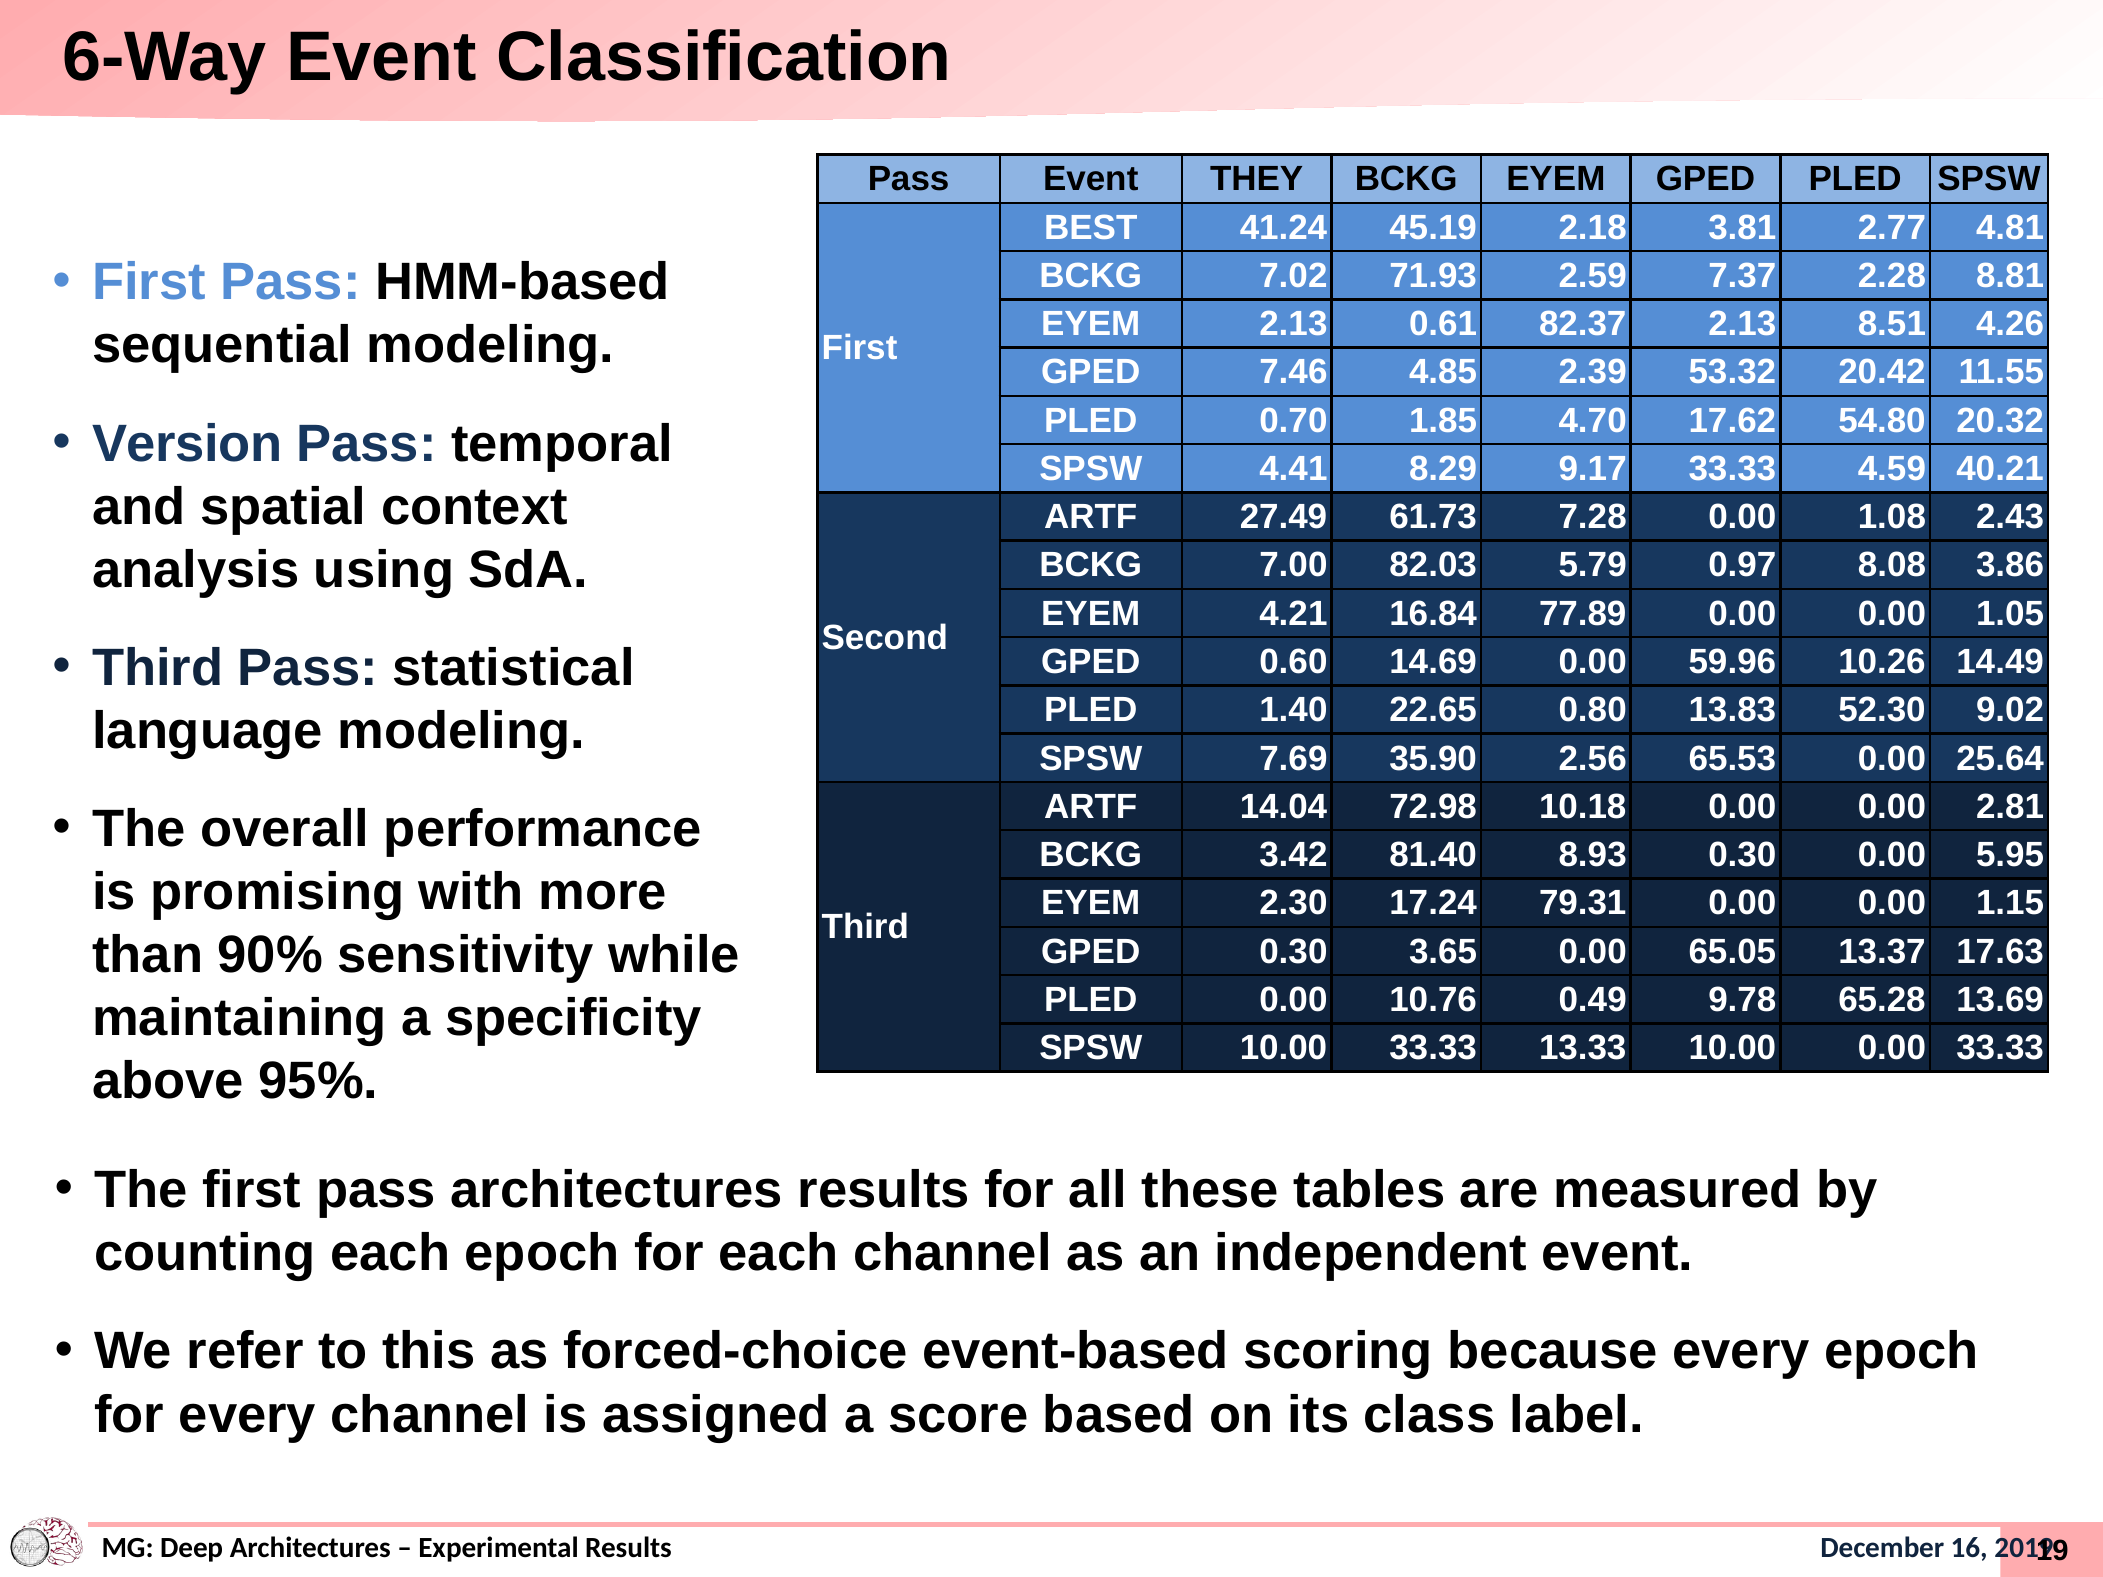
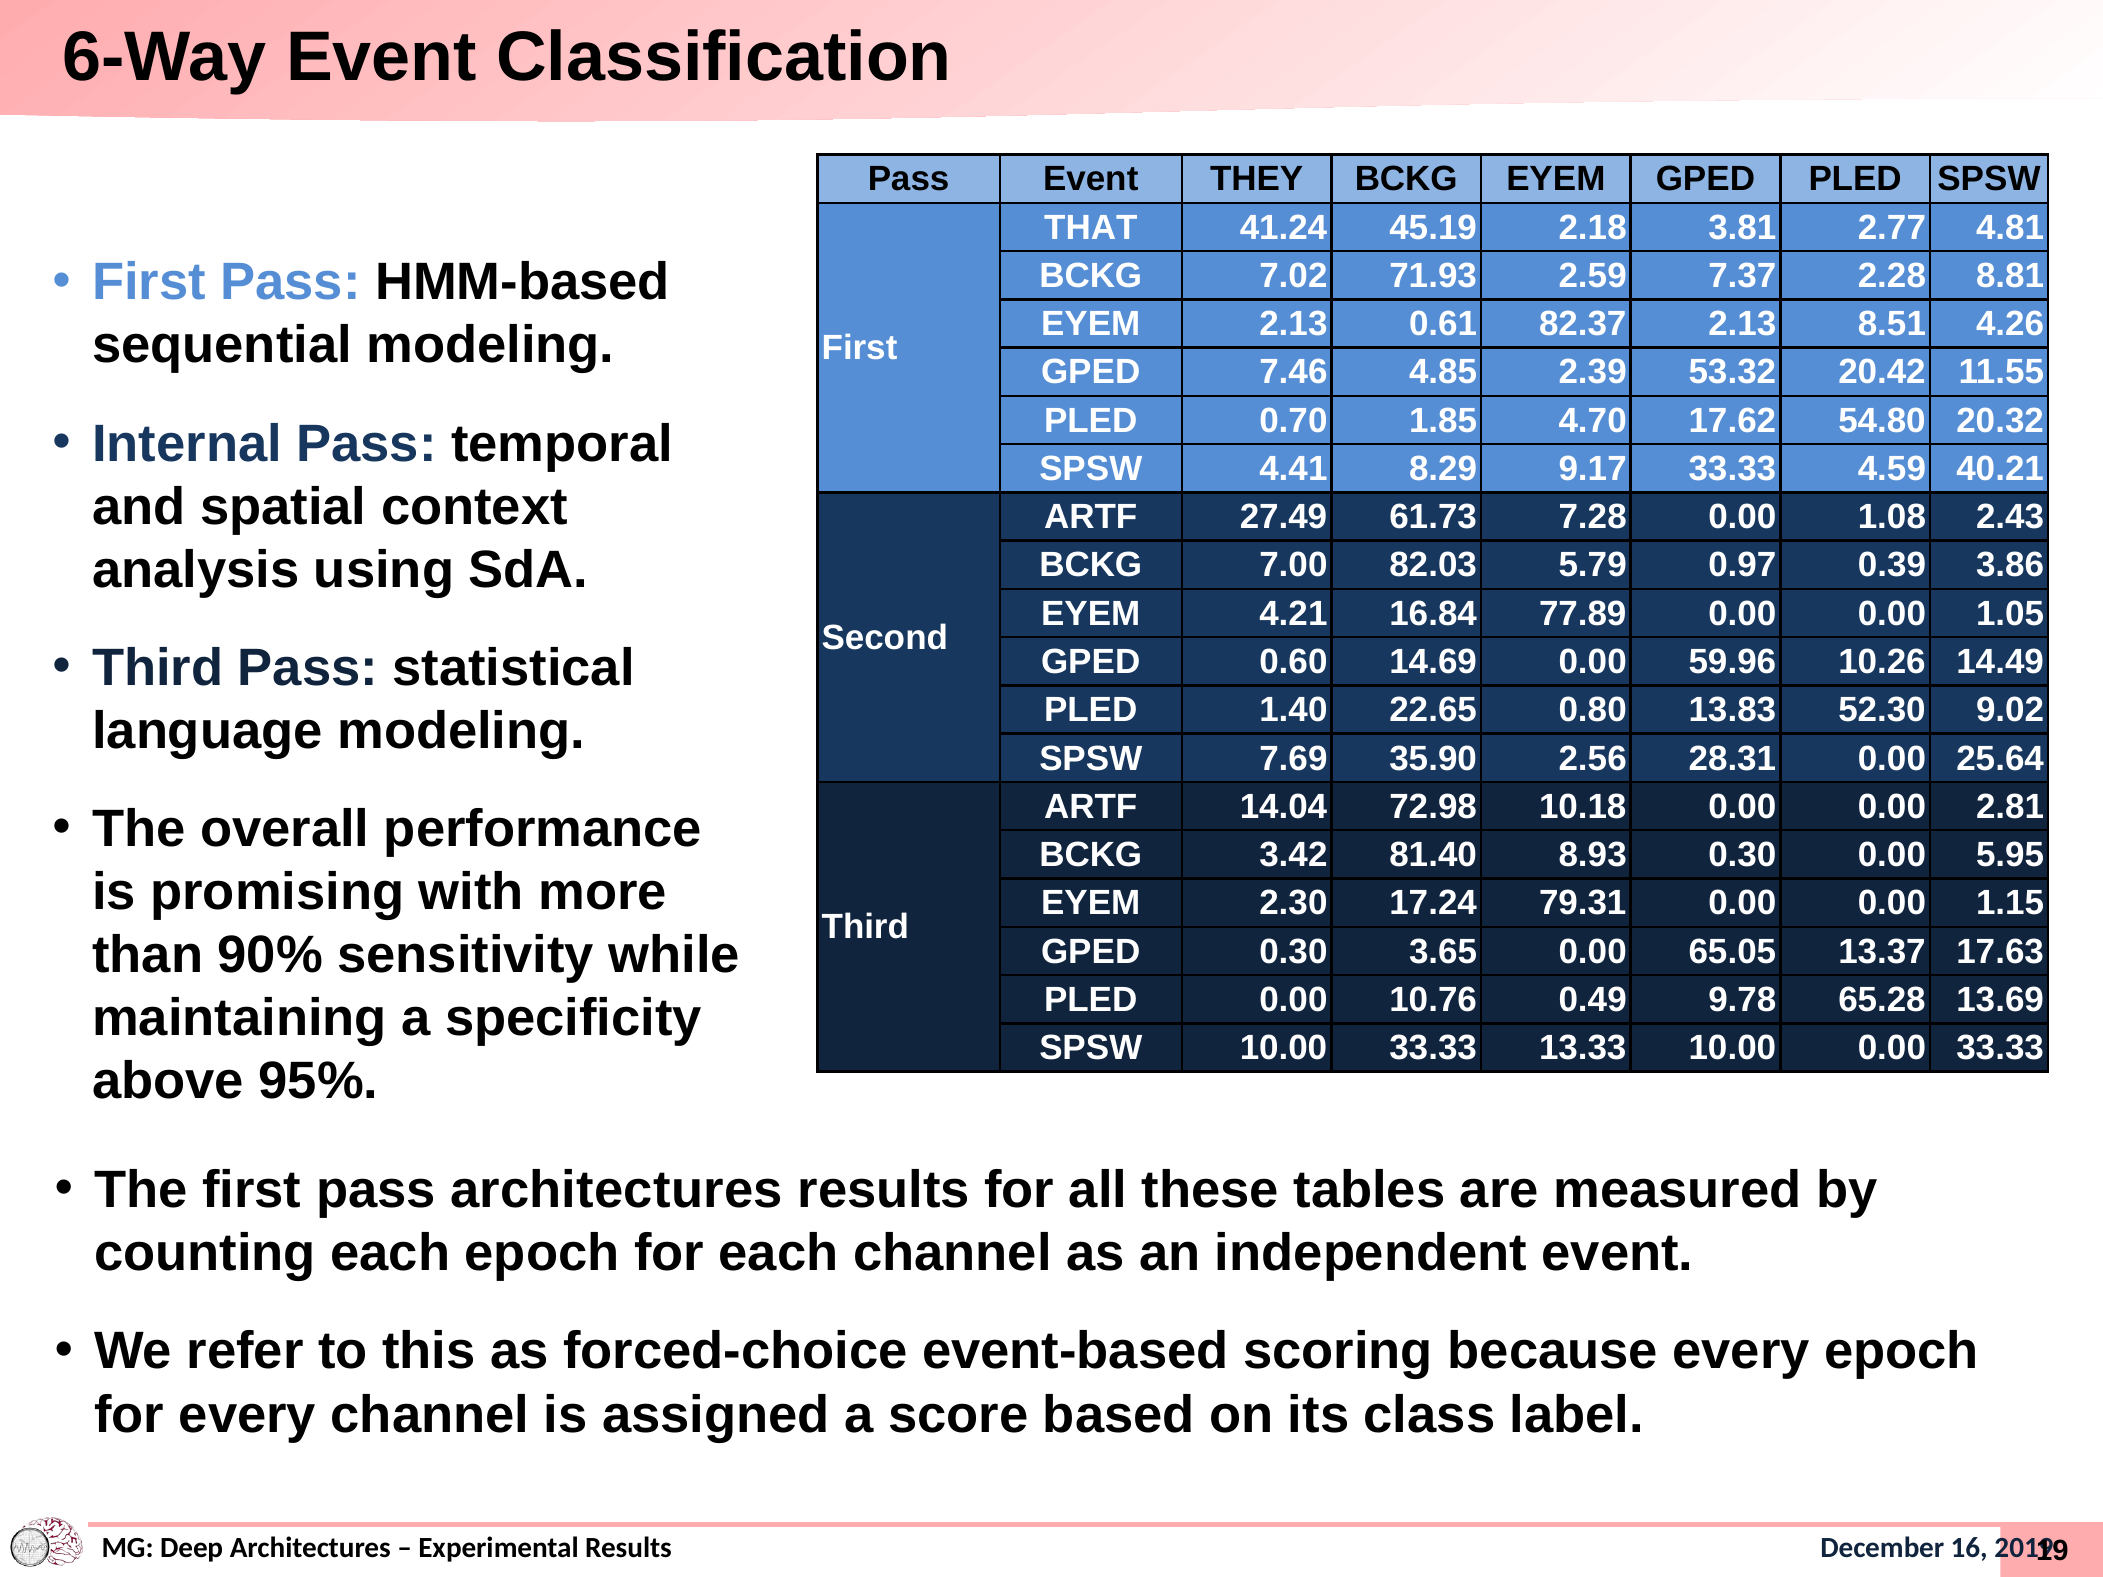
BEST: BEST -> THAT (1091, 228)
Version: Version -> Internal (187, 444)
8.08: 8.08 -> 0.39 (1892, 566)
65.53: 65.53 -> 28.31 (1732, 759)
